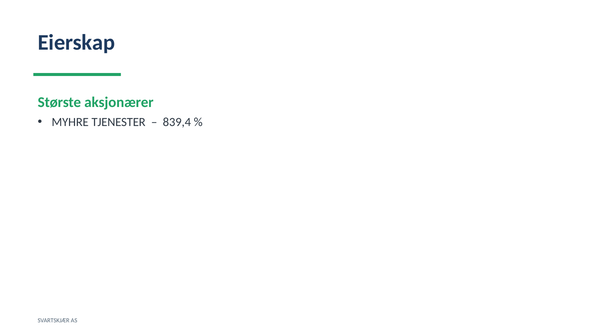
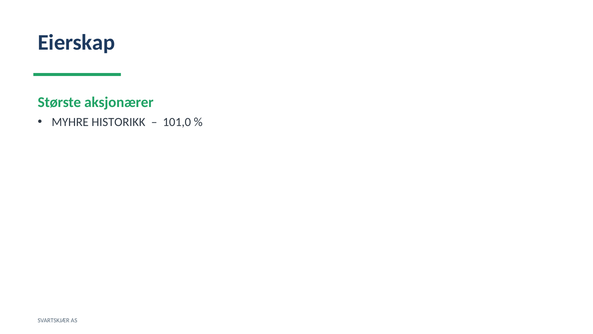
TJENESTER: TJENESTER -> HISTORIKK (118, 122)
839,4: 839,4 -> 101,0 (177, 122)
